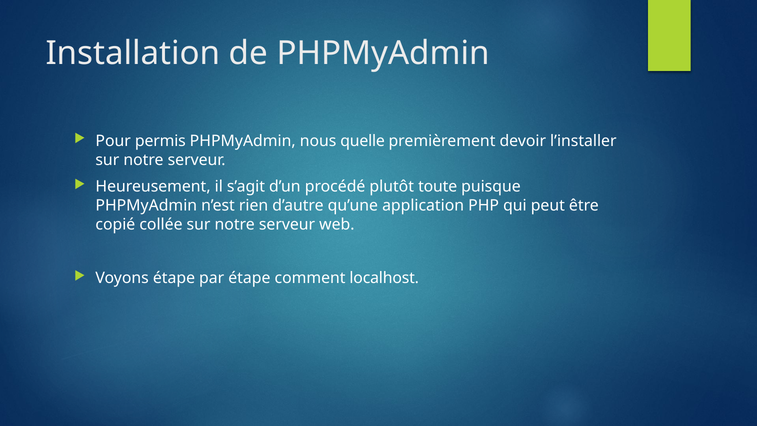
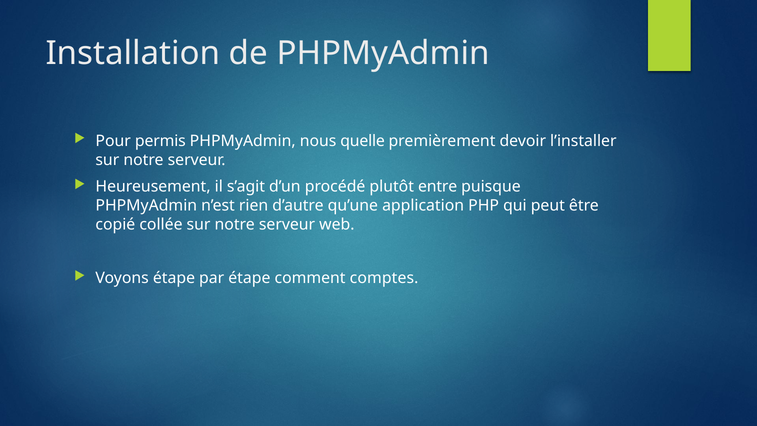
toute: toute -> entre (438, 187)
localhost: localhost -> comptes (384, 278)
